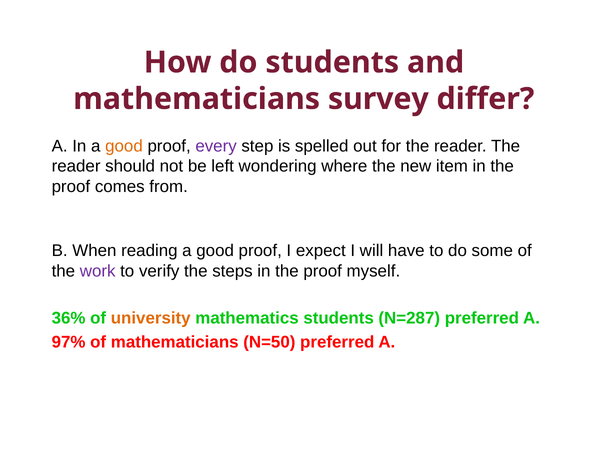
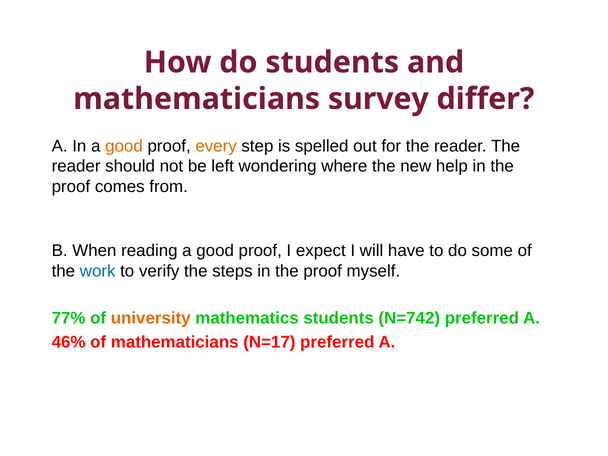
every colour: purple -> orange (216, 146)
item: item -> help (452, 166)
work colour: purple -> blue (98, 271)
36%: 36% -> 77% (69, 318)
N=287: N=287 -> N=742 (409, 318)
97%: 97% -> 46% (69, 342)
N=50: N=50 -> N=17 (269, 342)
